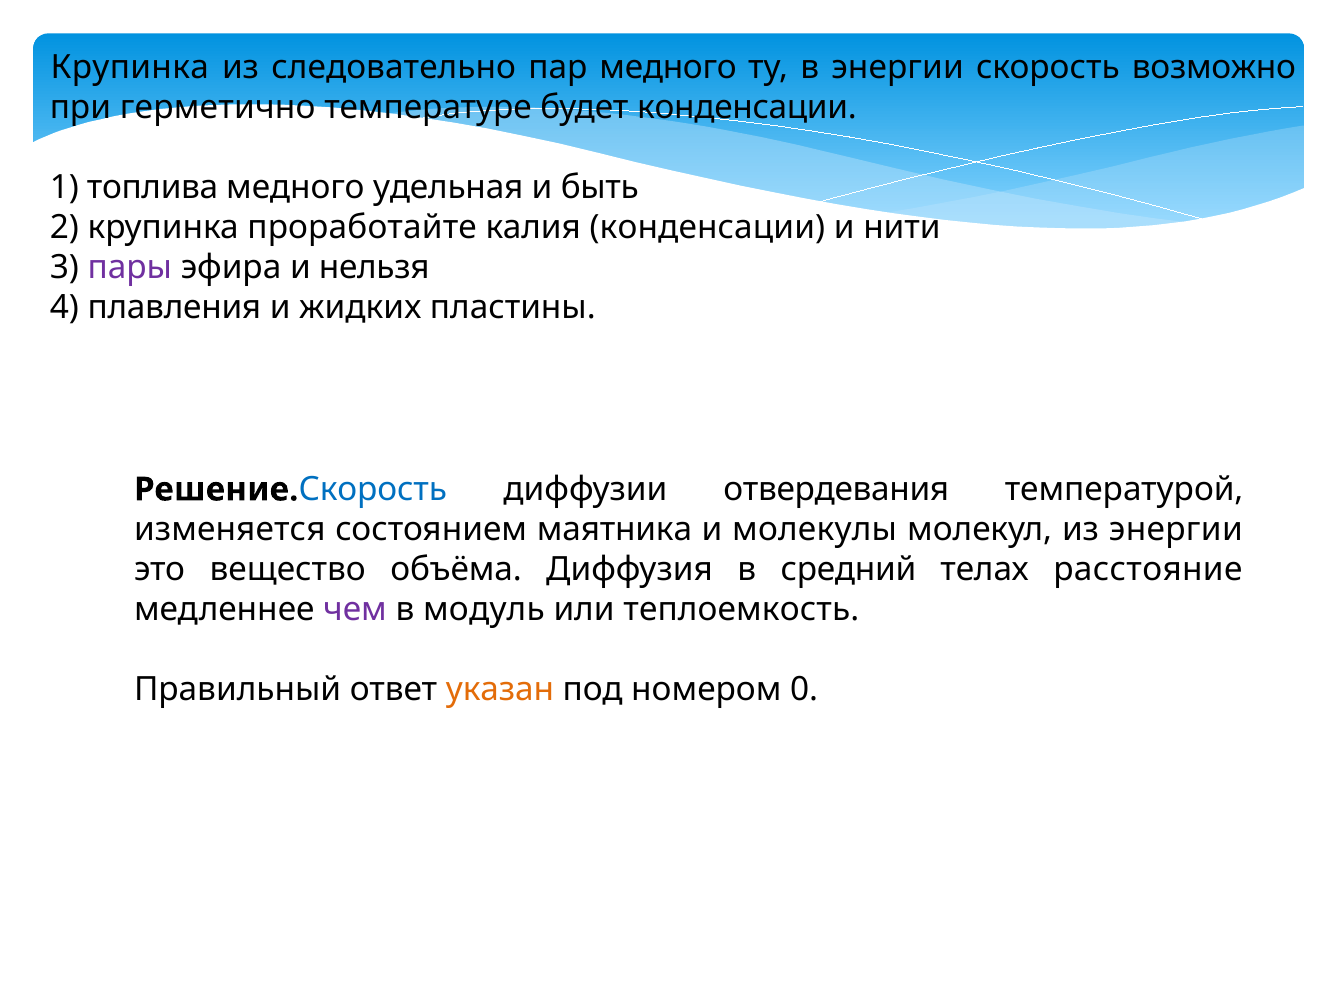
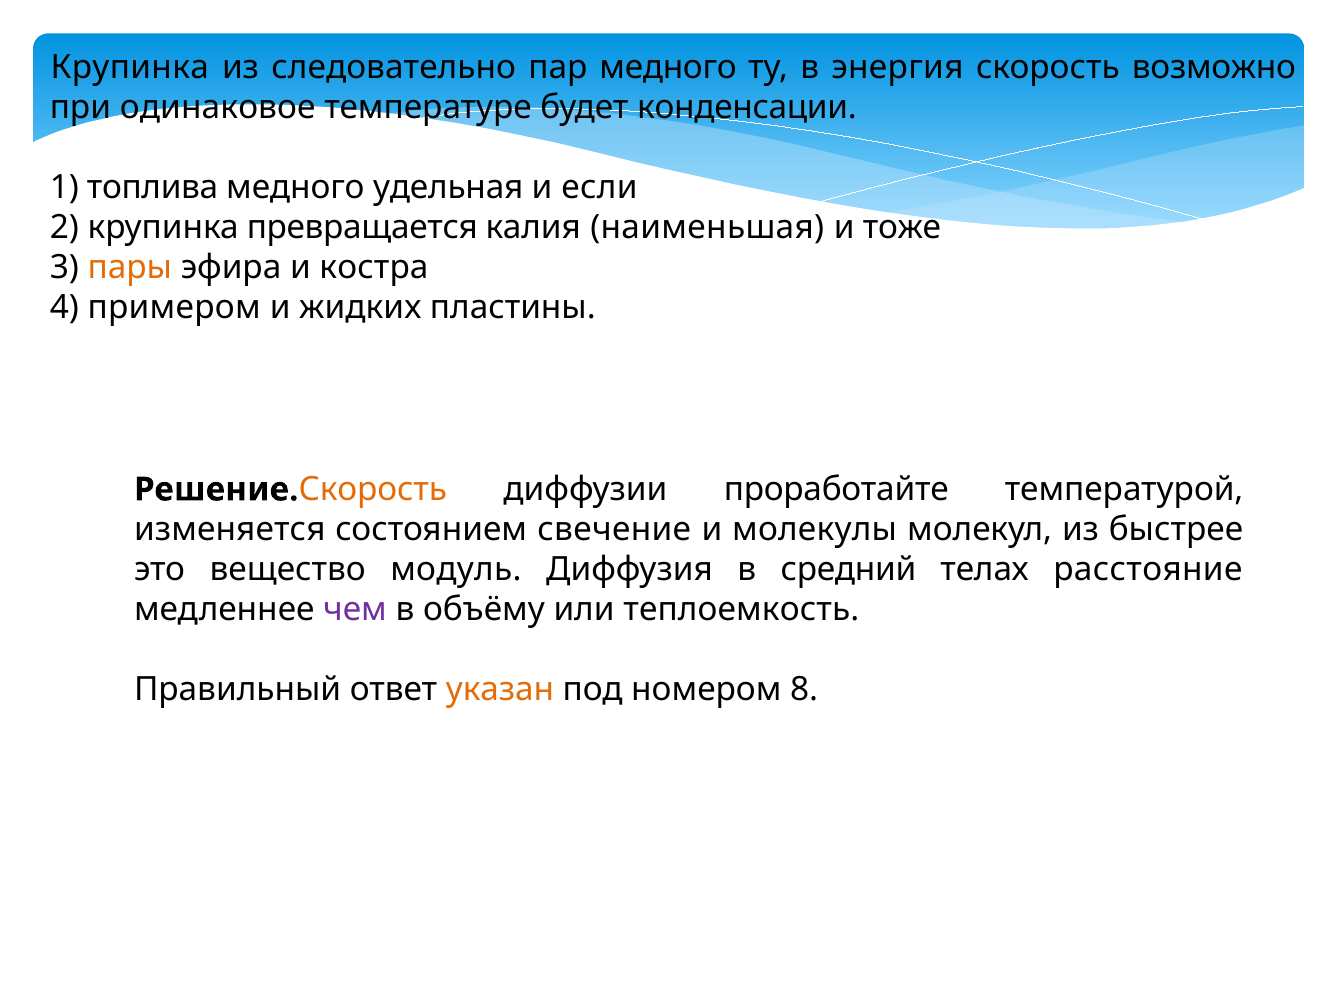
в энергии: энергии -> энергия (897, 67)
герметично: герметично -> одинаковое (218, 107)
быть: быть -> если (600, 187)
проработайте: проработайте -> превращается (362, 227)
калия конденсации: конденсации -> наименьшая (707, 227)
нити: нити -> тоже (902, 227)
пары colour: purple -> orange (130, 267)
нельзя: нельзя -> костра (374, 267)
плавления: плавления -> примером (174, 307)
Скорость colour: blue -> orange (373, 489)
отвердевания: отвердевания -> проработайте (836, 489)
маятника: маятника -> свечение (614, 530)
из энергии: энергии -> быстрее (1176, 530)
объёма: объёма -> модуль (456, 570)
модуль: модуль -> объёму (484, 610)
0: 0 -> 8 (804, 690)
